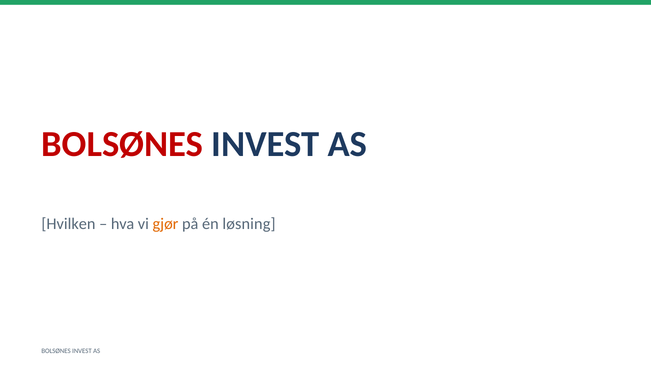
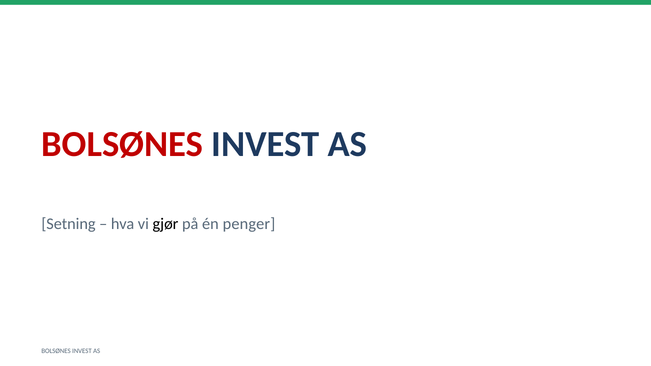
Hvilken: Hvilken -> Setning (68, 224)
gjør colour: orange -> black (166, 224)
løsning: løsning -> penger (249, 224)
